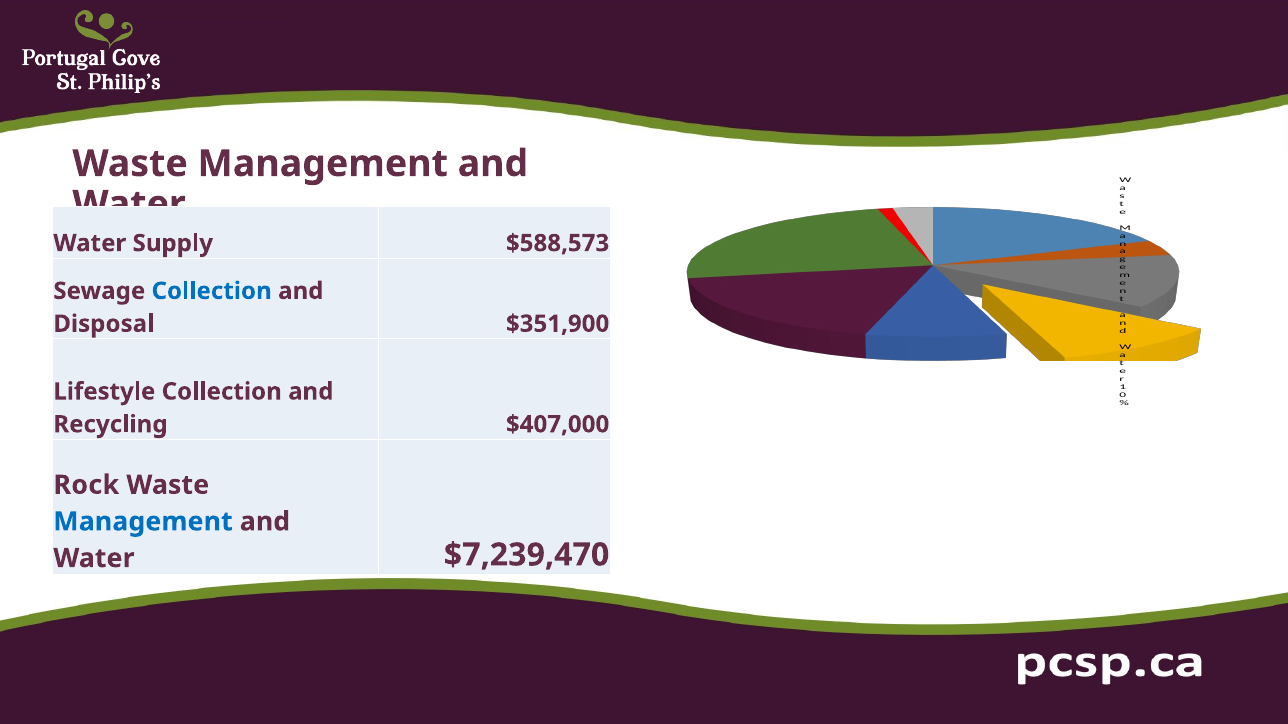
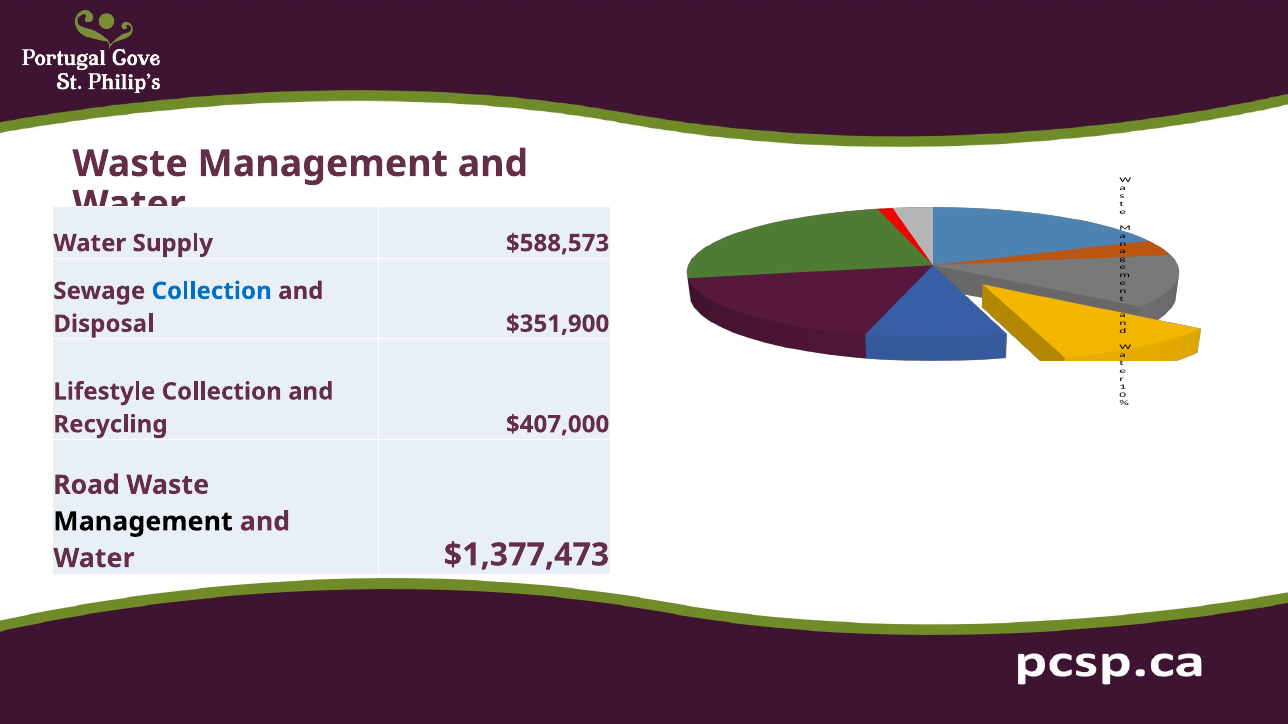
Rock: Rock -> Road (87, 485)
Management colour: blue -> black (143, 522)
$7,239,470: $7,239,470 -> $1,377,473 (527, 555)
